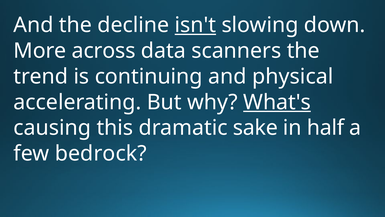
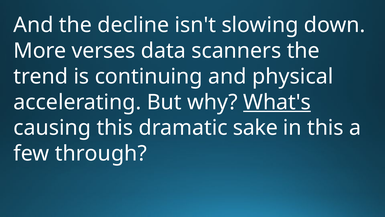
isn't underline: present -> none (195, 25)
across: across -> verses (104, 51)
in half: half -> this (325, 128)
bedrock: bedrock -> through (101, 153)
